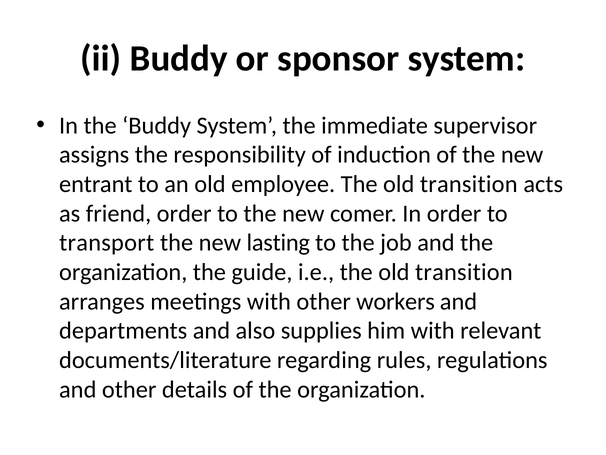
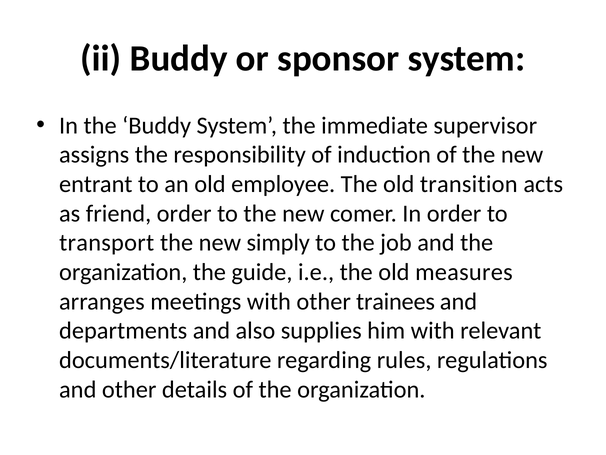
lasting: lasting -> simply (278, 243)
i.e the old transition: transition -> measures (464, 272)
workers: workers -> trainees (396, 301)
